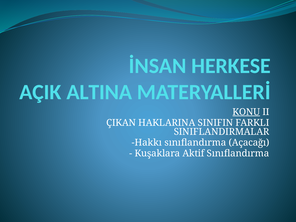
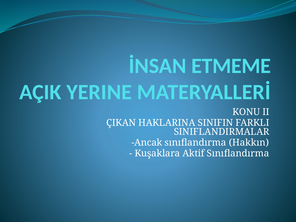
HERKESE: HERKESE -> ETMEME (231, 66)
ALTINA: ALTINA -> YERINE (99, 92)
KONU underline: present -> none (246, 112)
Hakkı: Hakkı -> Ancak (147, 143)
Açacağı: Açacağı -> Hakkın (249, 143)
